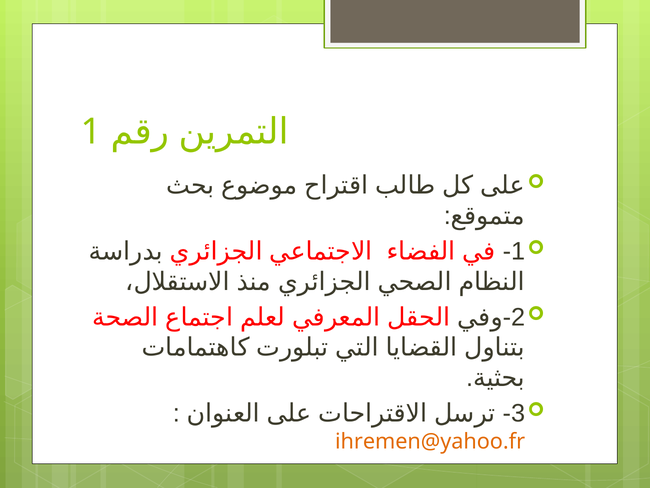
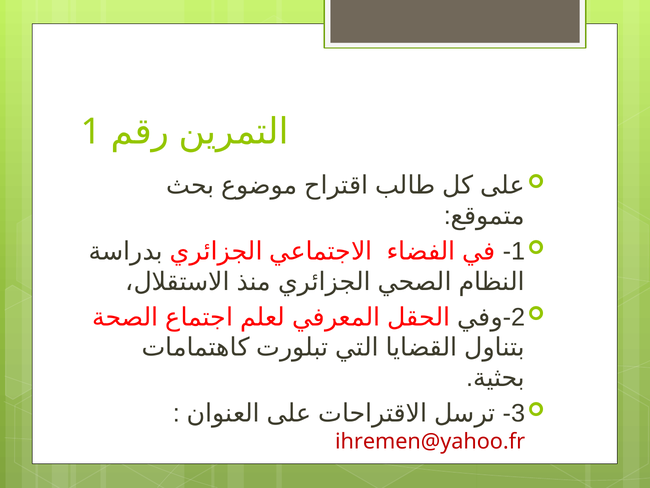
ihremen@yahoo.fr colour: orange -> red (430, 441)
